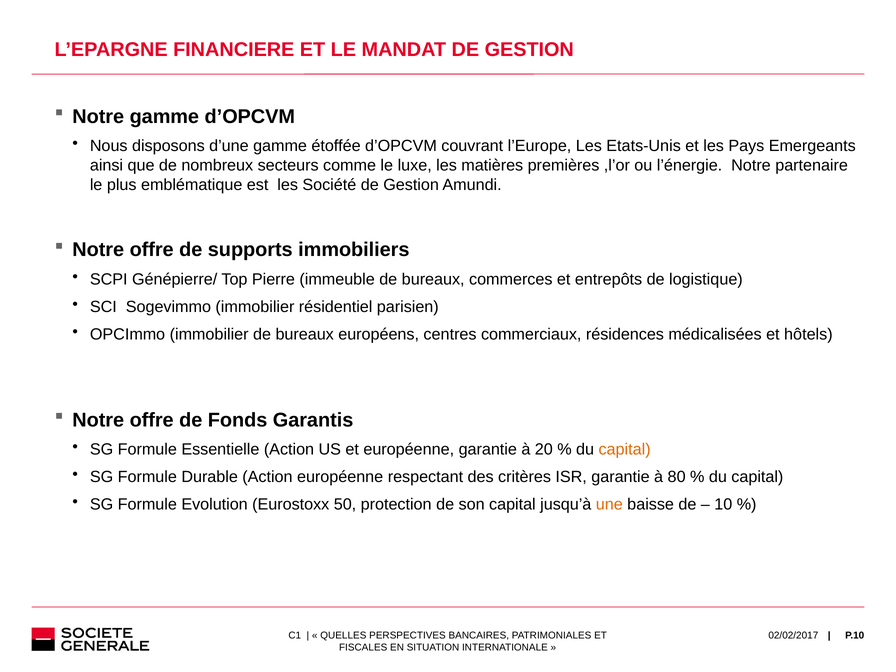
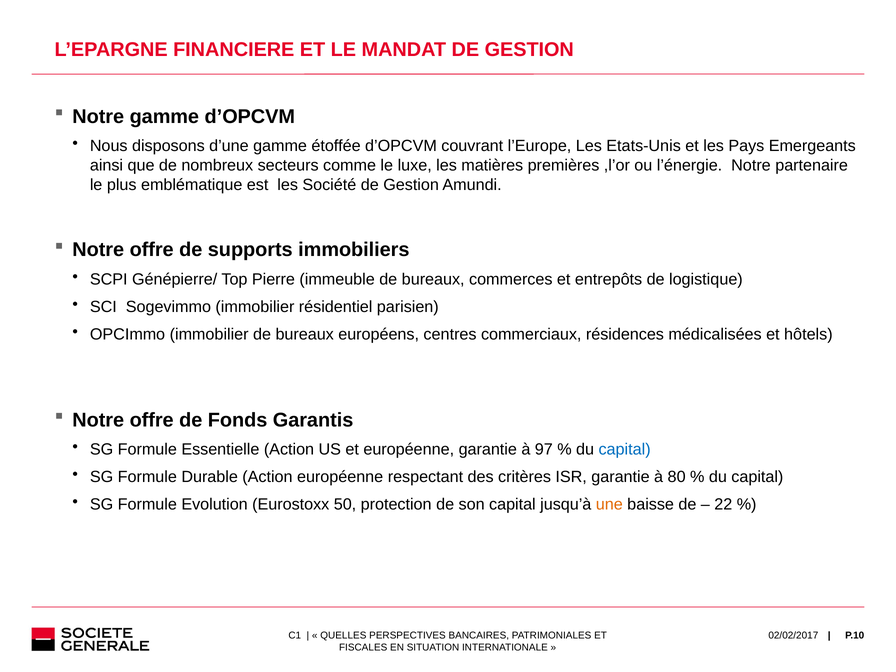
20: 20 -> 97 (544, 450)
capital colour: orange -> blue (625, 450)
10: 10 -> 22 (723, 505)
